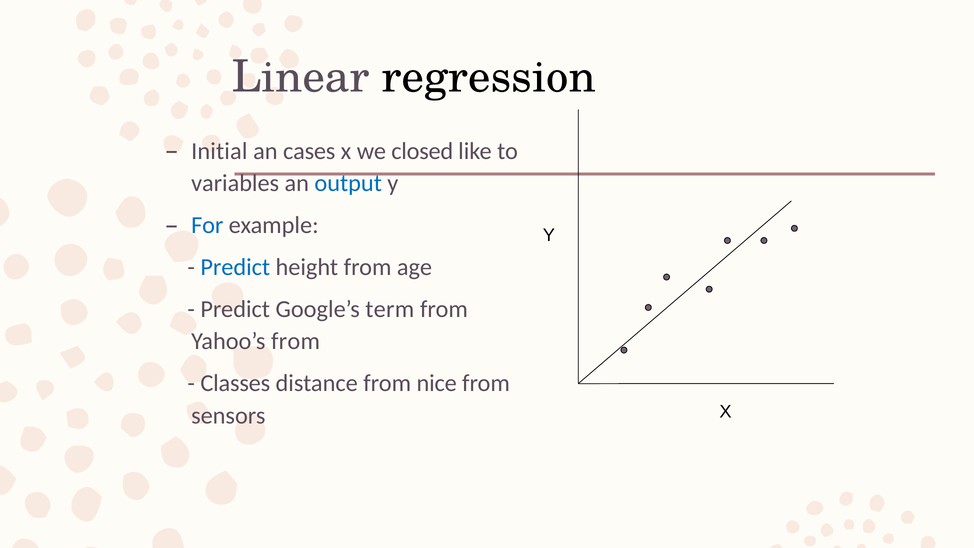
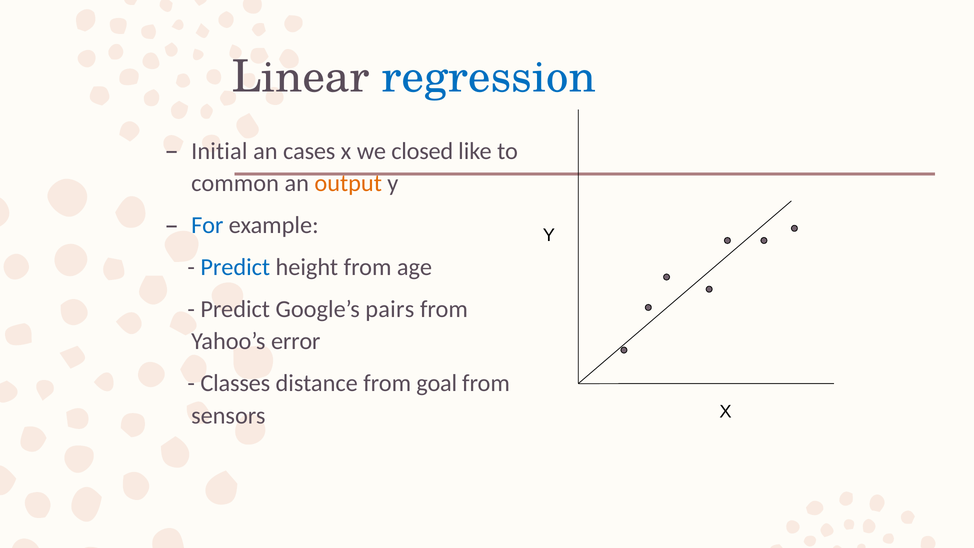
regression colour: black -> blue (489, 77)
variables: variables -> common (235, 183)
output colour: blue -> orange (348, 183)
term: term -> pairs (390, 309)
Yahoo’s from: from -> error (296, 341)
nice: nice -> goal (437, 383)
